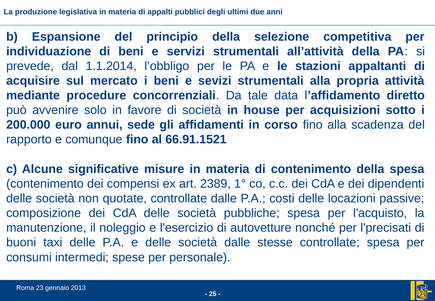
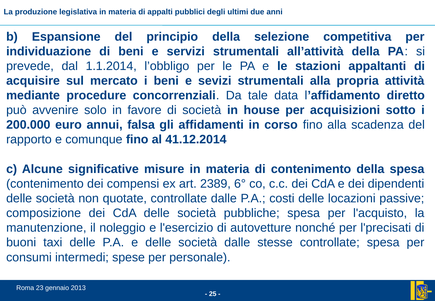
sede: sede -> falsa (141, 125)
66.91.1521: 66.91.1521 -> 41.12.2014 (196, 140)
1°: 1° -> 6° (240, 184)
